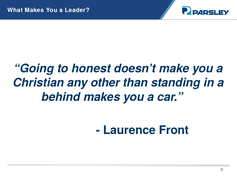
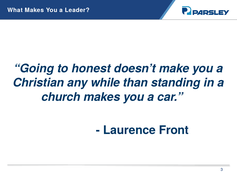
other: other -> while (105, 83)
behind: behind -> church (61, 97)
